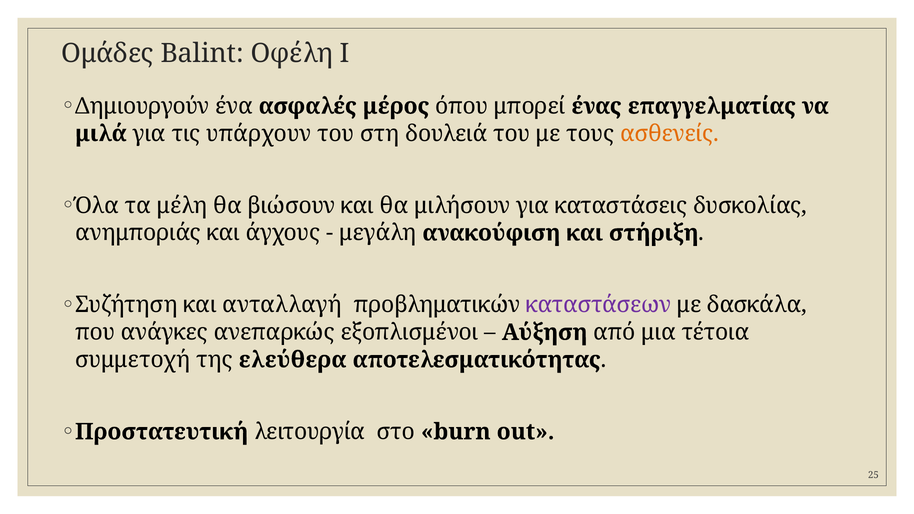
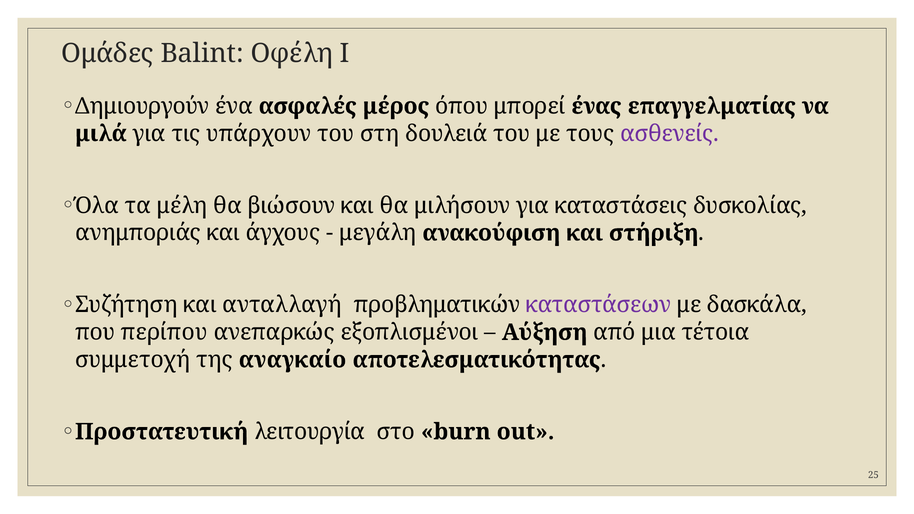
ασθενείς colour: orange -> purple (670, 134)
ανάγκες: ανάγκες -> περίπου (164, 332)
ελεύθερα: ελεύθερα -> αναγκαίο (292, 360)
